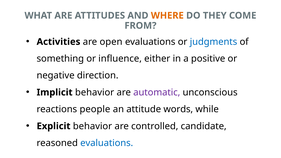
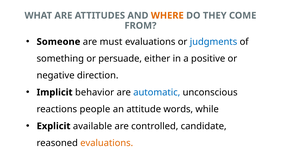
Activities: Activities -> Someone (58, 42)
open: open -> must (111, 42)
influence: influence -> persuade (120, 59)
automatic colour: purple -> blue (157, 92)
Explicit behavior: behavior -> available (93, 126)
evaluations colour: blue -> orange (107, 143)
